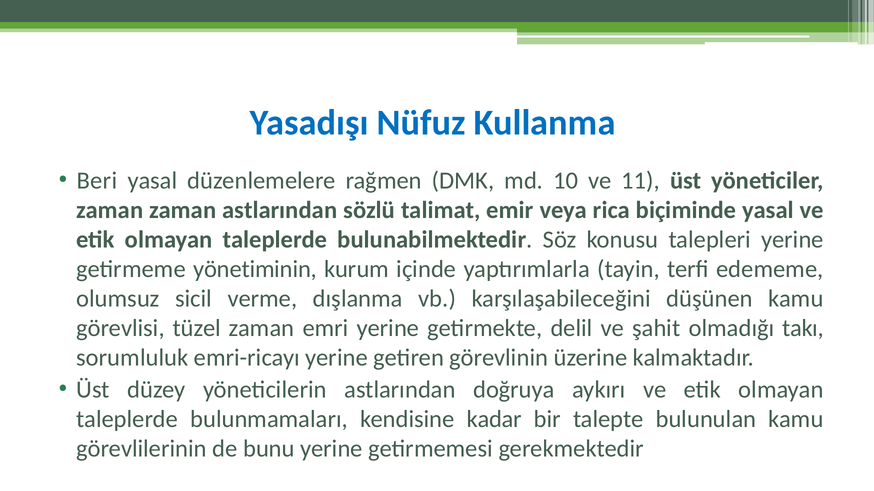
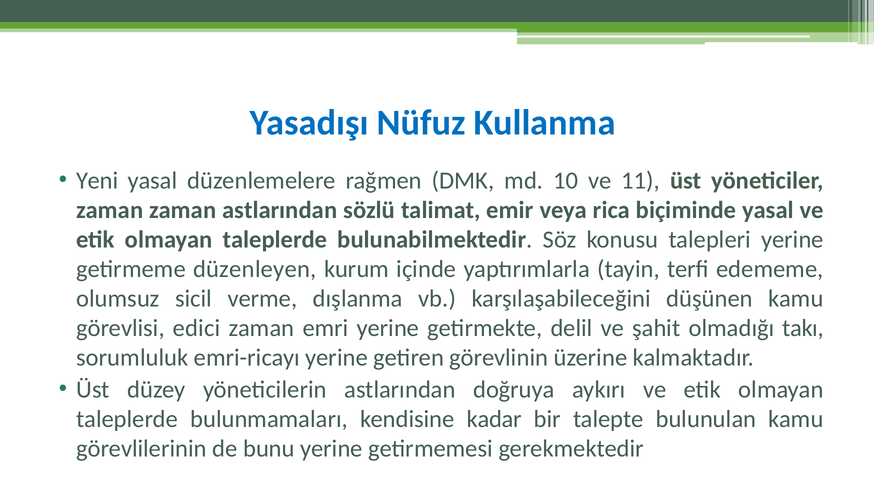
Beri: Beri -> Yeni (97, 181)
yönetiminin: yönetiminin -> düzenleyen (255, 270)
tüzel: tüzel -> edici (197, 329)
